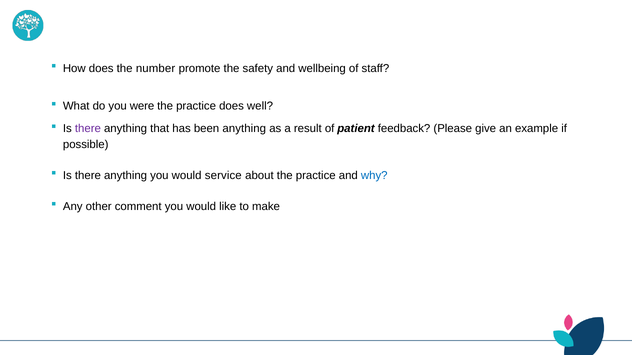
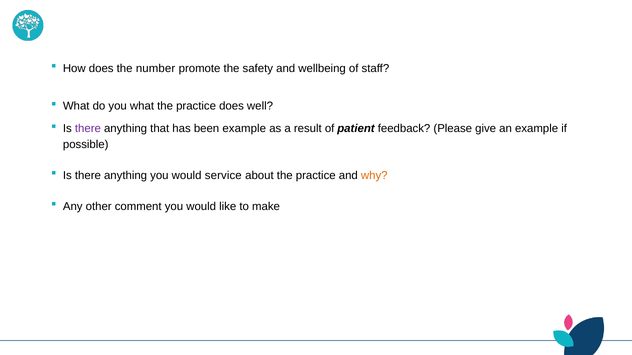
you were: were -> what (142, 106)
been anything: anything -> example (244, 129)
why colour: blue -> orange (374, 176)
